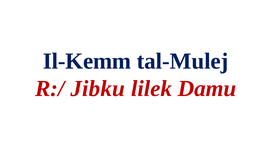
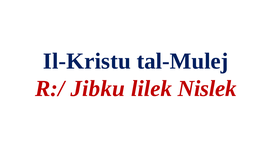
Il-Kemm: Il-Kemm -> Il-Kristu (87, 61)
Damu: Damu -> Nislek (207, 89)
